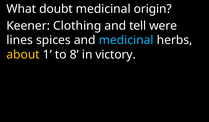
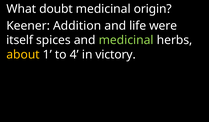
Clothing: Clothing -> Addition (77, 26)
tell: tell -> life (138, 26)
lines: lines -> itself (20, 40)
medicinal colour: light blue -> light green (126, 40)
8: 8 -> 4 (74, 55)
